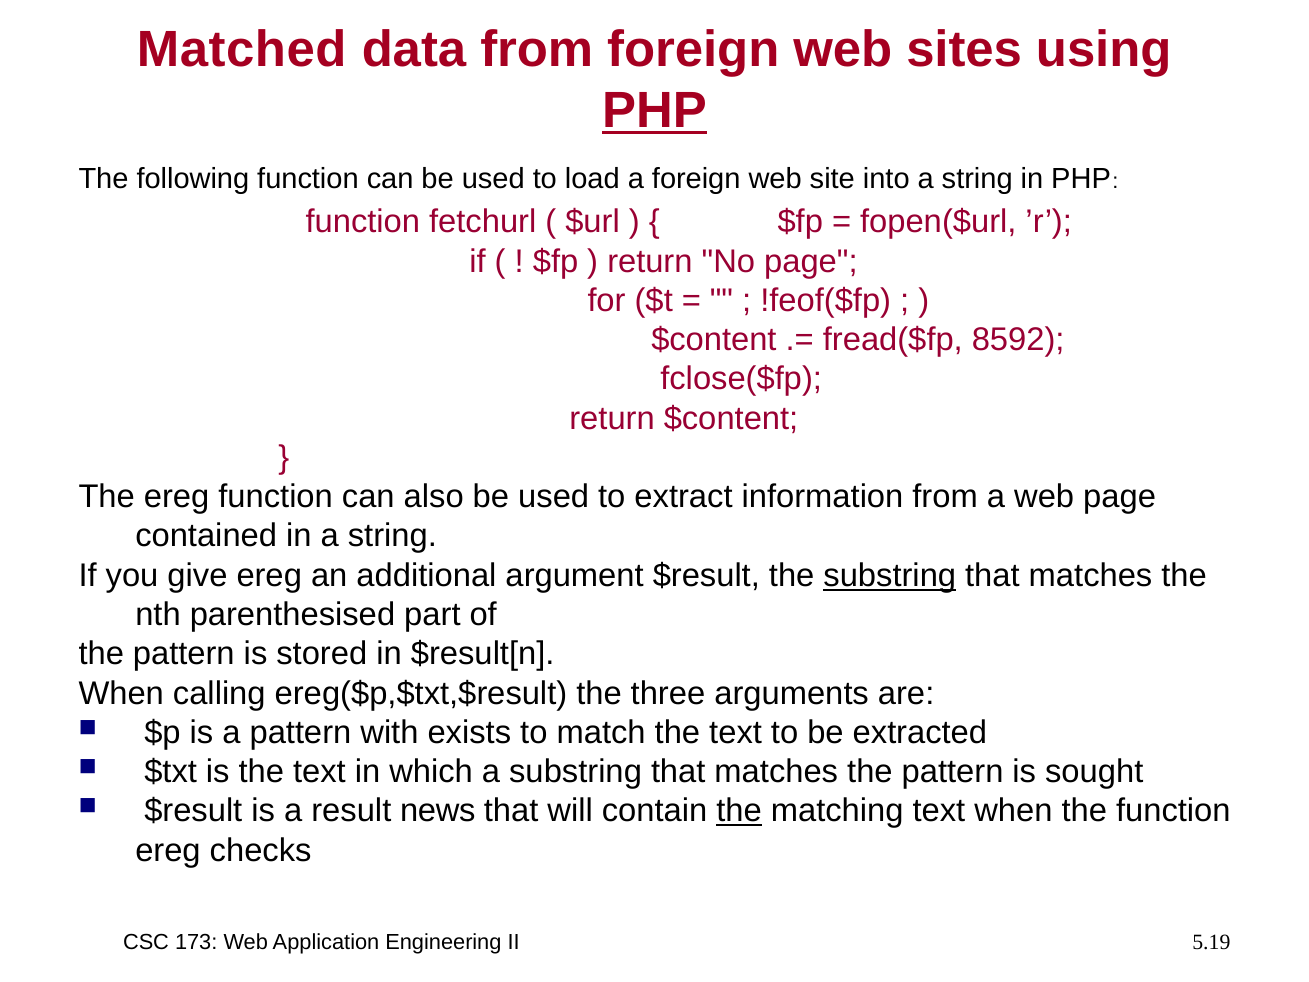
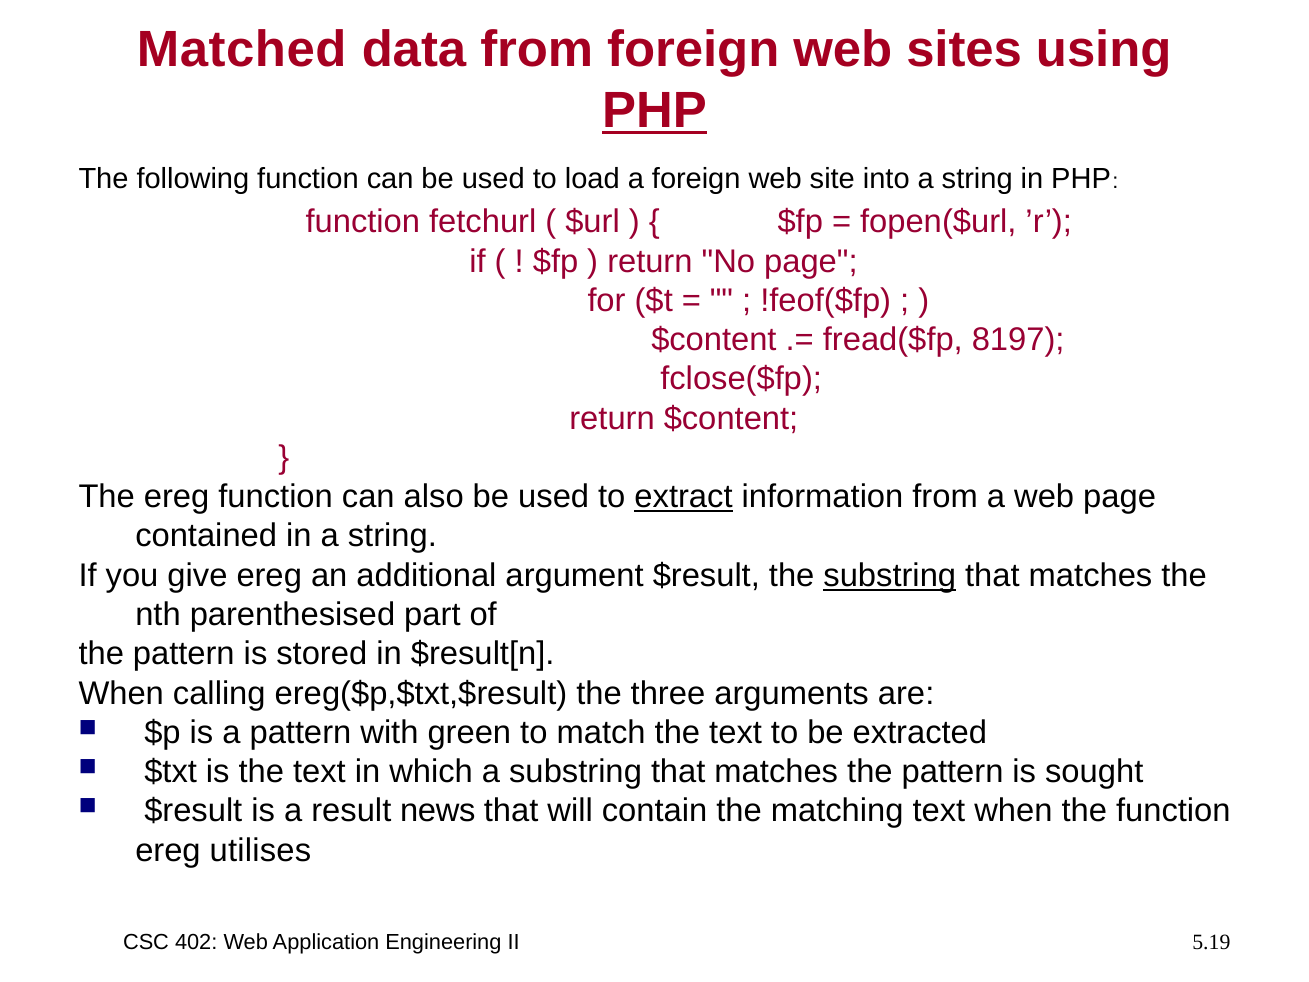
8592: 8592 -> 8197 (1018, 340)
extract underline: none -> present (684, 497)
exists: exists -> green (469, 732)
the underline: present -> none (739, 811)
checks: checks -> utilises (260, 850)
173: 173 -> 402 (196, 942)
